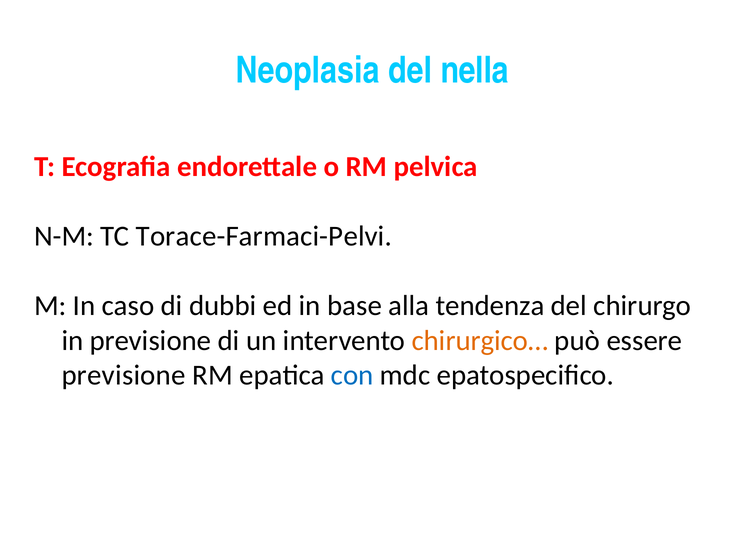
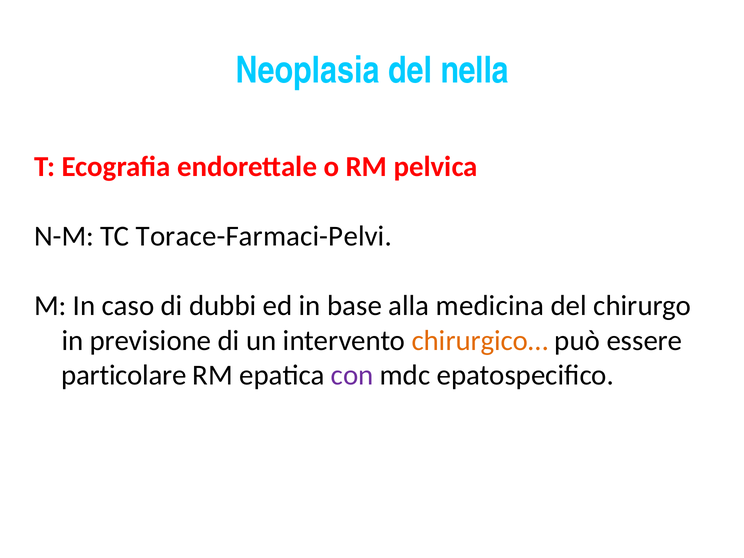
tendenza: tendenza -> medicina (490, 306)
previsione: previsione -> particolare (124, 375)
con colour: blue -> purple (352, 375)
